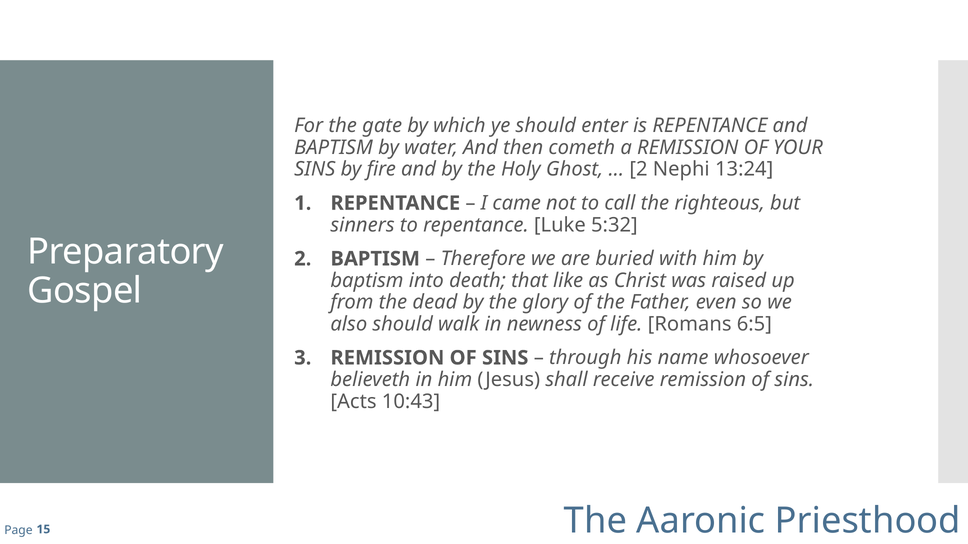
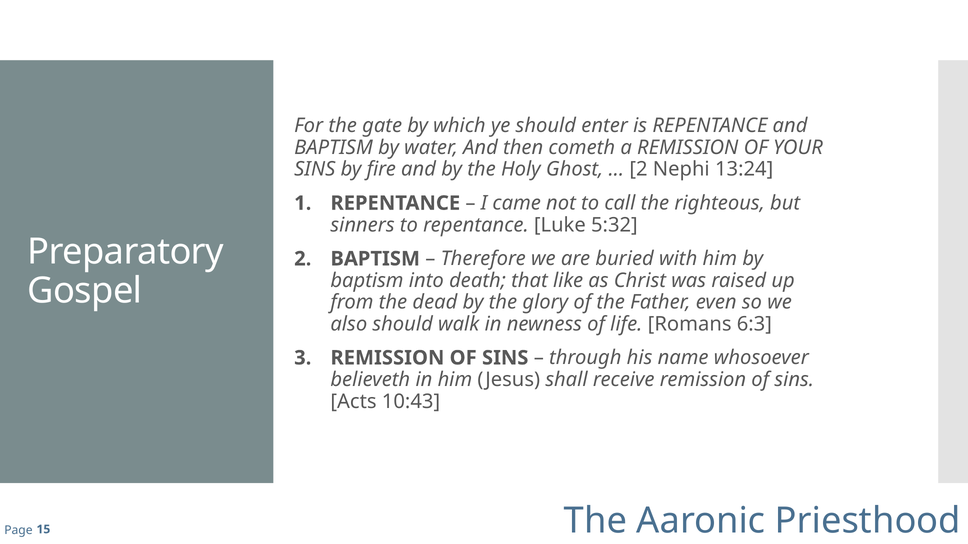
6:5: 6:5 -> 6:3 (754, 324)
